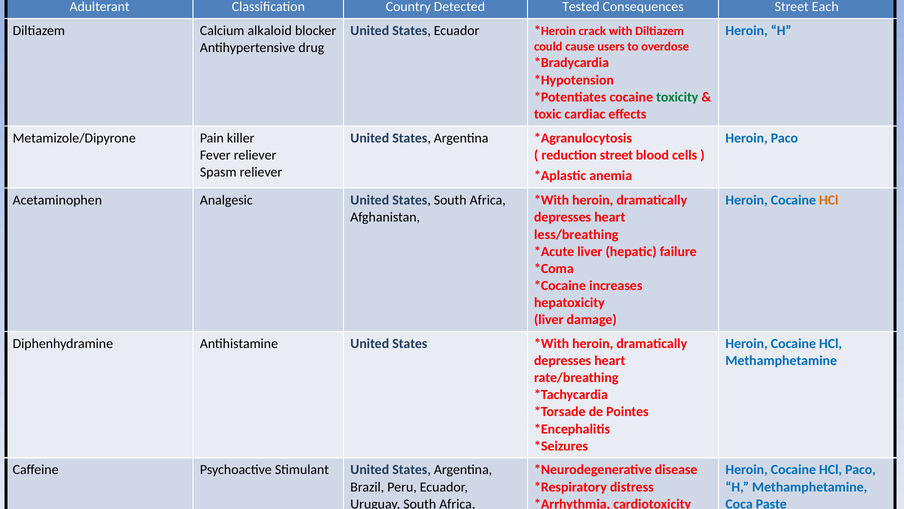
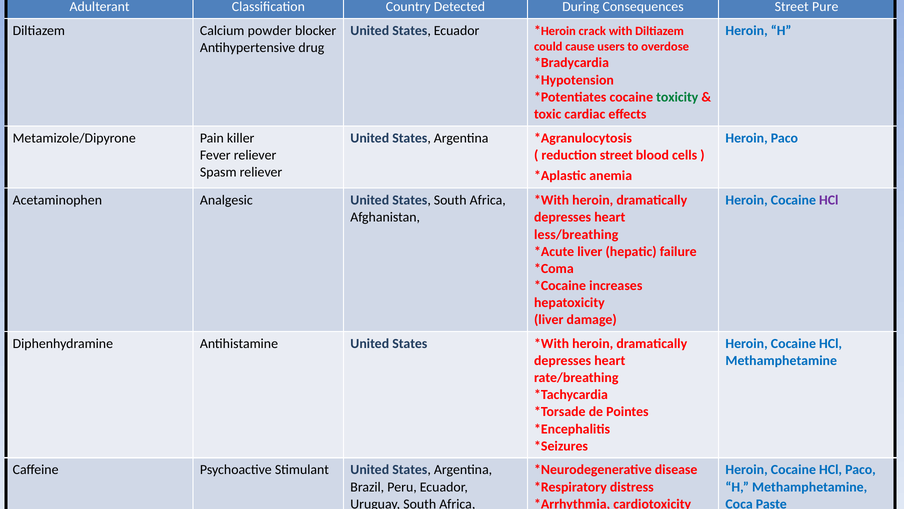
Tested: Tested -> During (581, 7)
Each: Each -> Pure (825, 7)
alkaloid: alkaloid -> powder (270, 31)
HCl colour: orange -> purple (829, 200)
